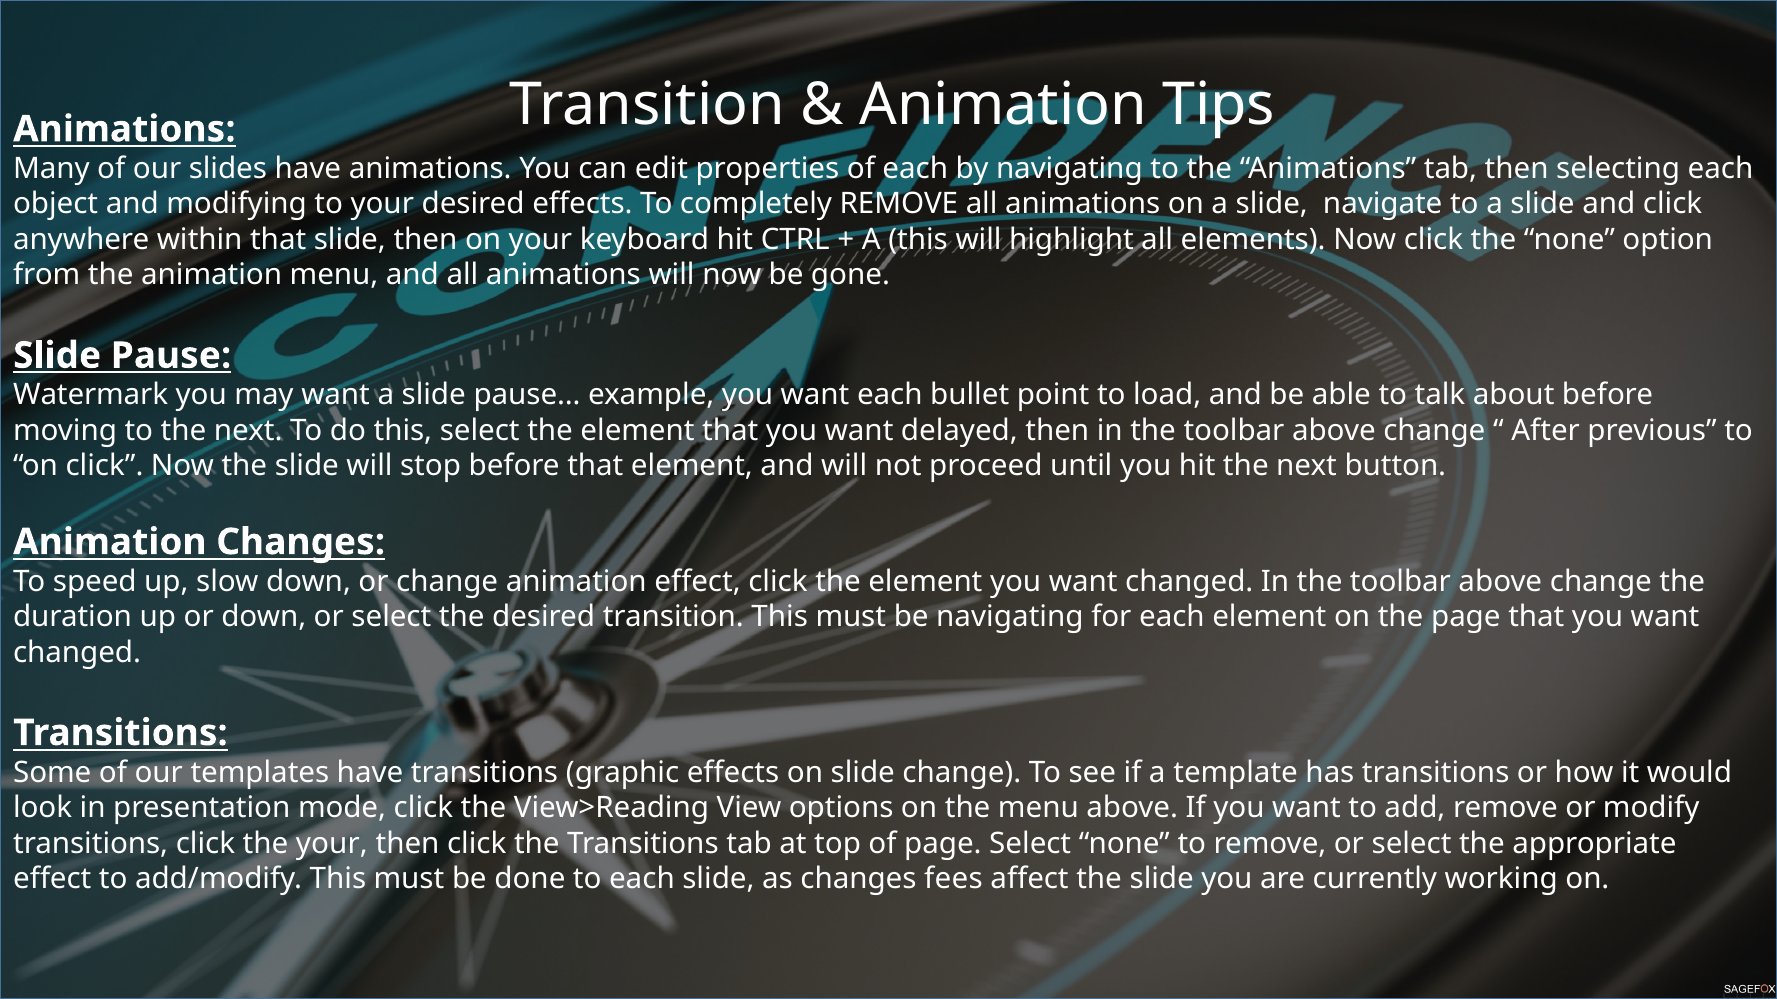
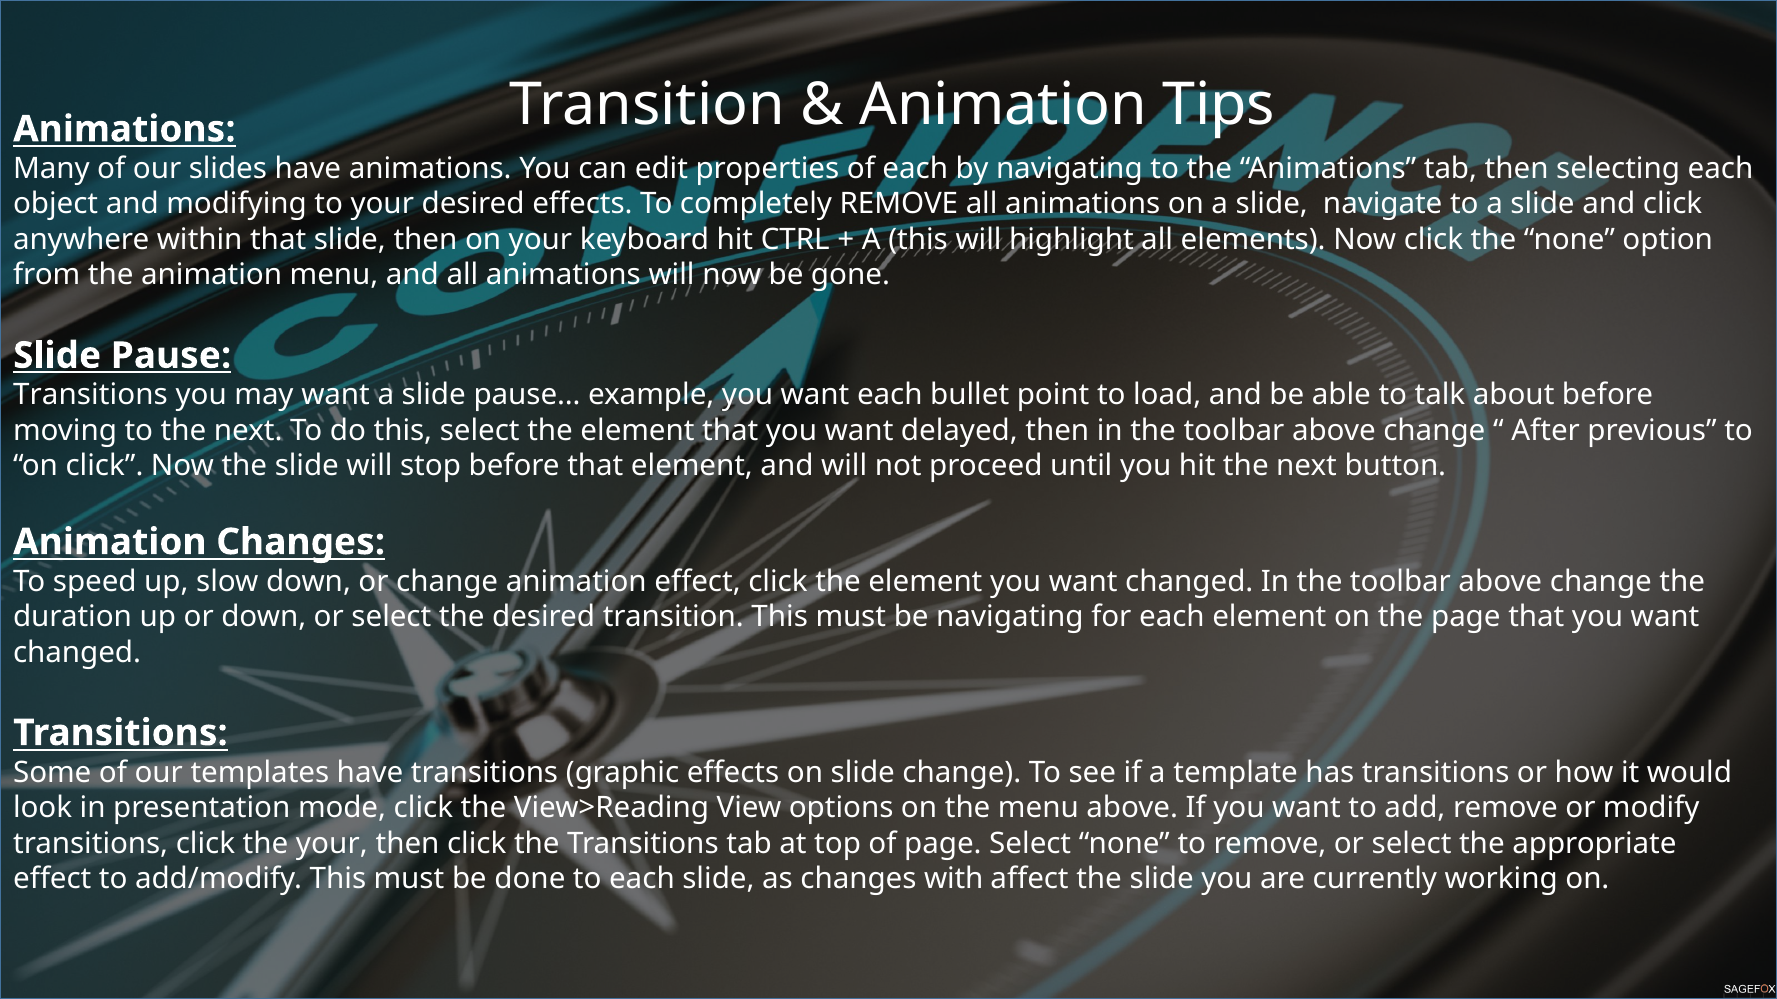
Watermark: Watermark -> Transitions (91, 395)
fees: fees -> with (954, 879)
